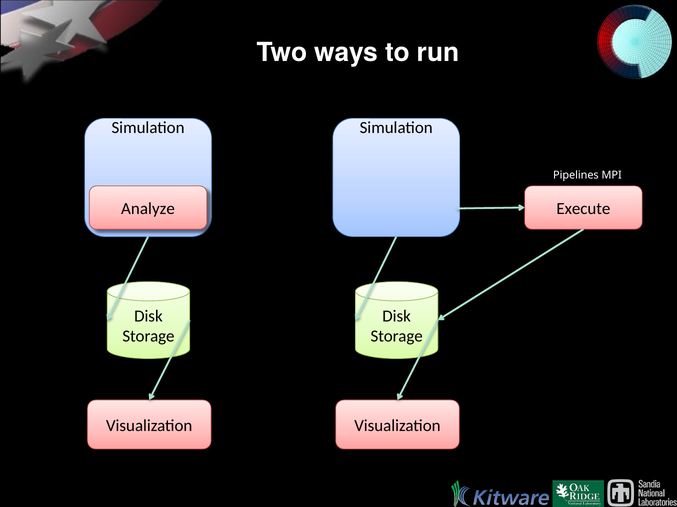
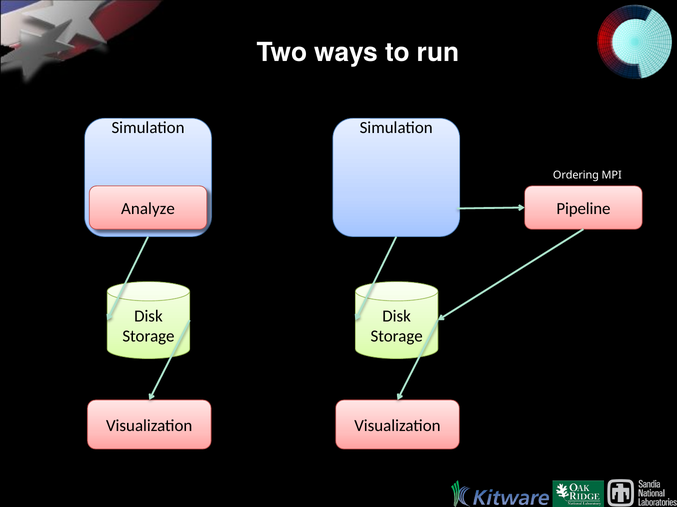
Pipelines: Pipelines -> Ordering (576, 176)
Execute: Execute -> Pipeline (583, 209)
